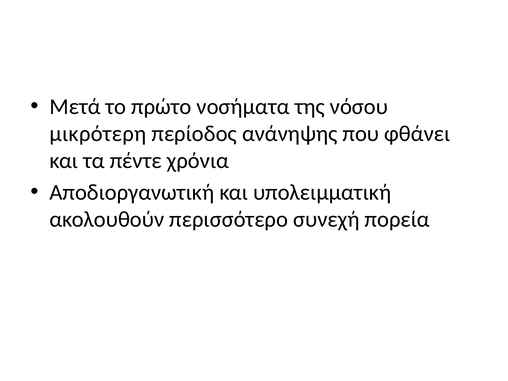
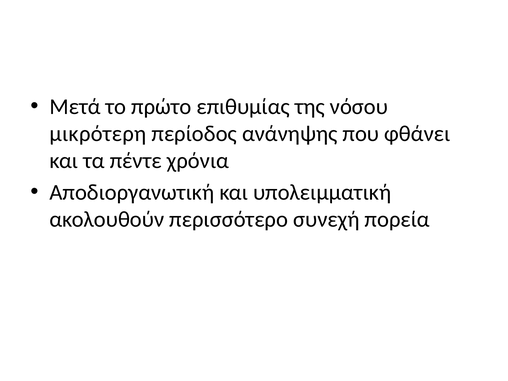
νοσήματα: νοσήματα -> επιθυµίας (243, 107)
